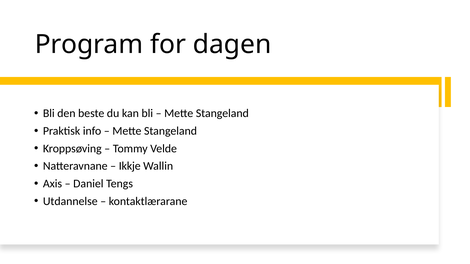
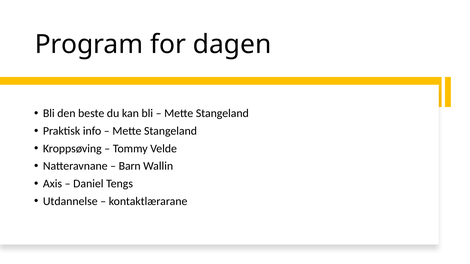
Ikkje: Ikkje -> Barn (130, 166)
